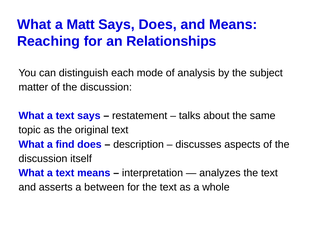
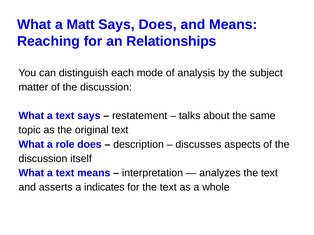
find: find -> role (65, 145)
between: between -> indicates (104, 188)
